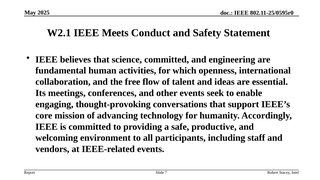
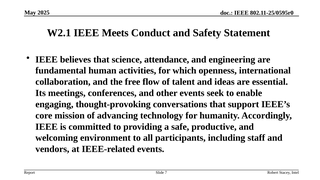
science committed: committed -> attendance (167, 59)
